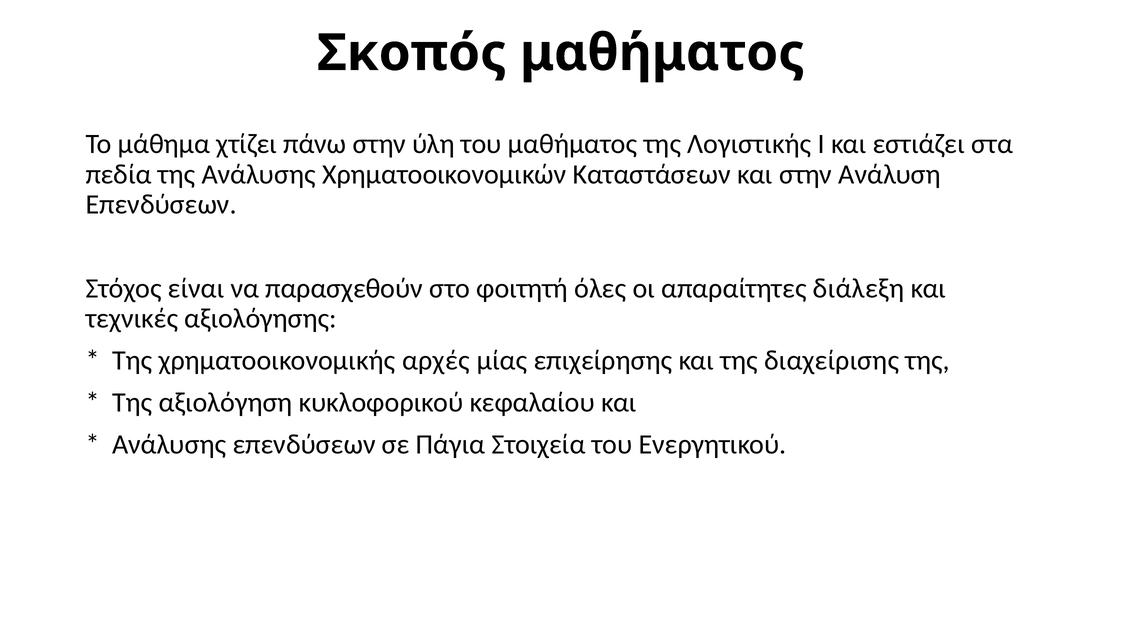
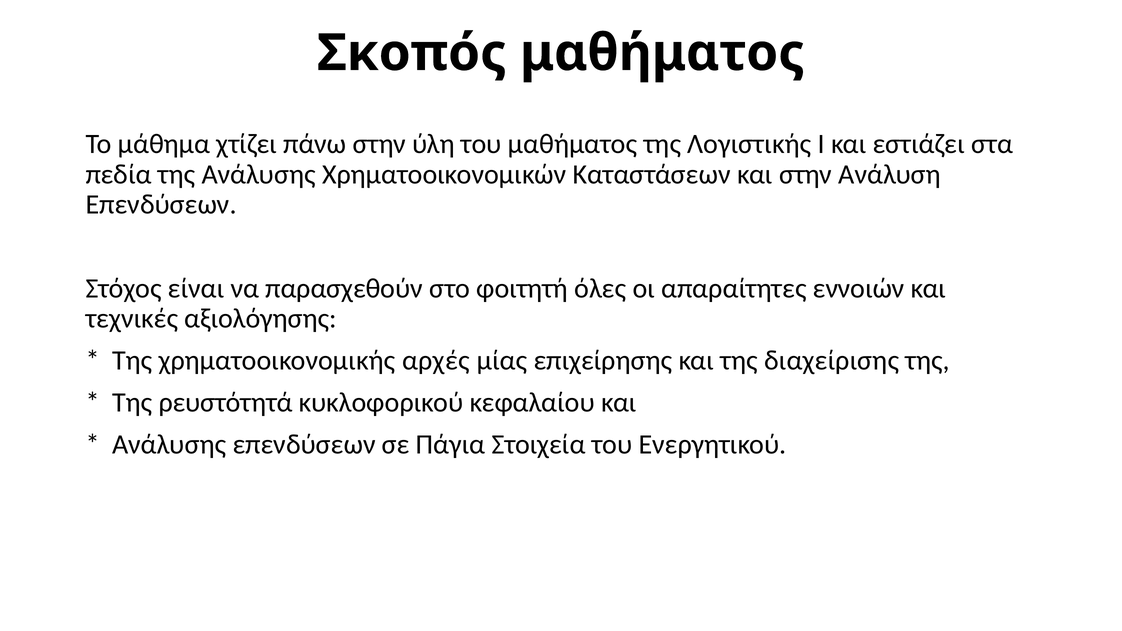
διάλεξη: διάλεξη -> εννοιών (859, 289)
αξιολόγηση: αξιολόγηση -> ρευστότητά (226, 403)
